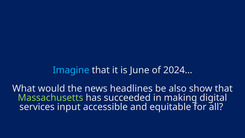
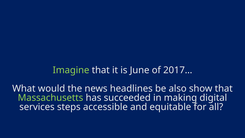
Imagine colour: light blue -> light green (71, 70)
2024…: 2024… -> 2017… (178, 70)
input: input -> steps (69, 107)
